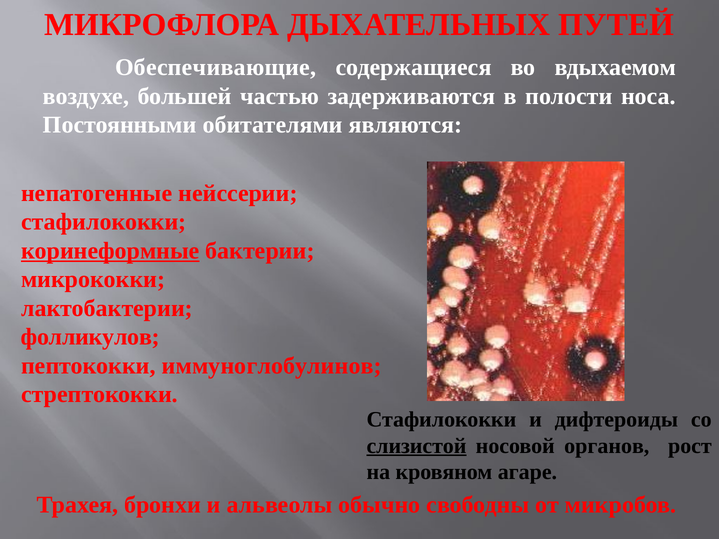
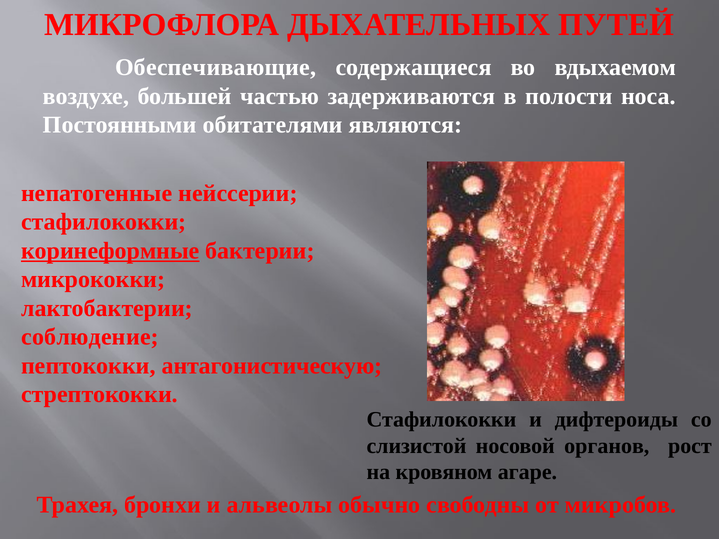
фолликулов: фолликулов -> соблюдение (90, 337)
иммуноглобулинов: иммуноглобулинов -> антагонистическую (272, 366)
слизистой underline: present -> none (417, 446)
